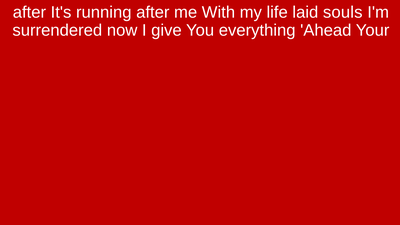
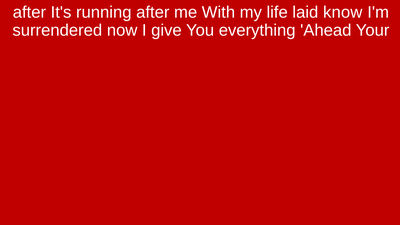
souls: souls -> know (343, 12)
